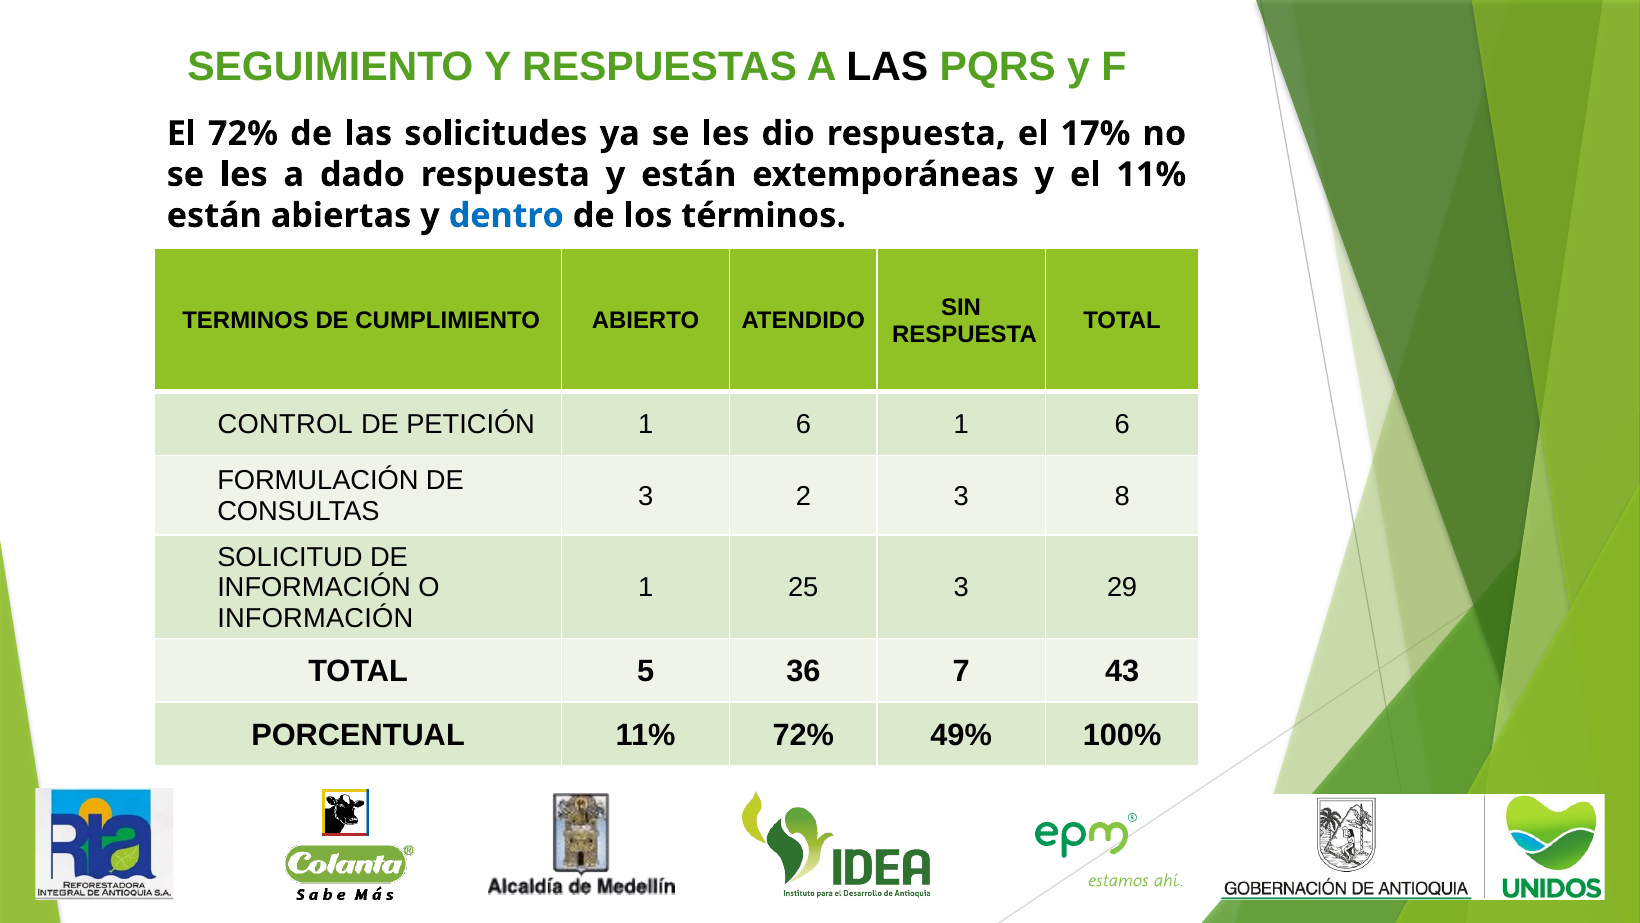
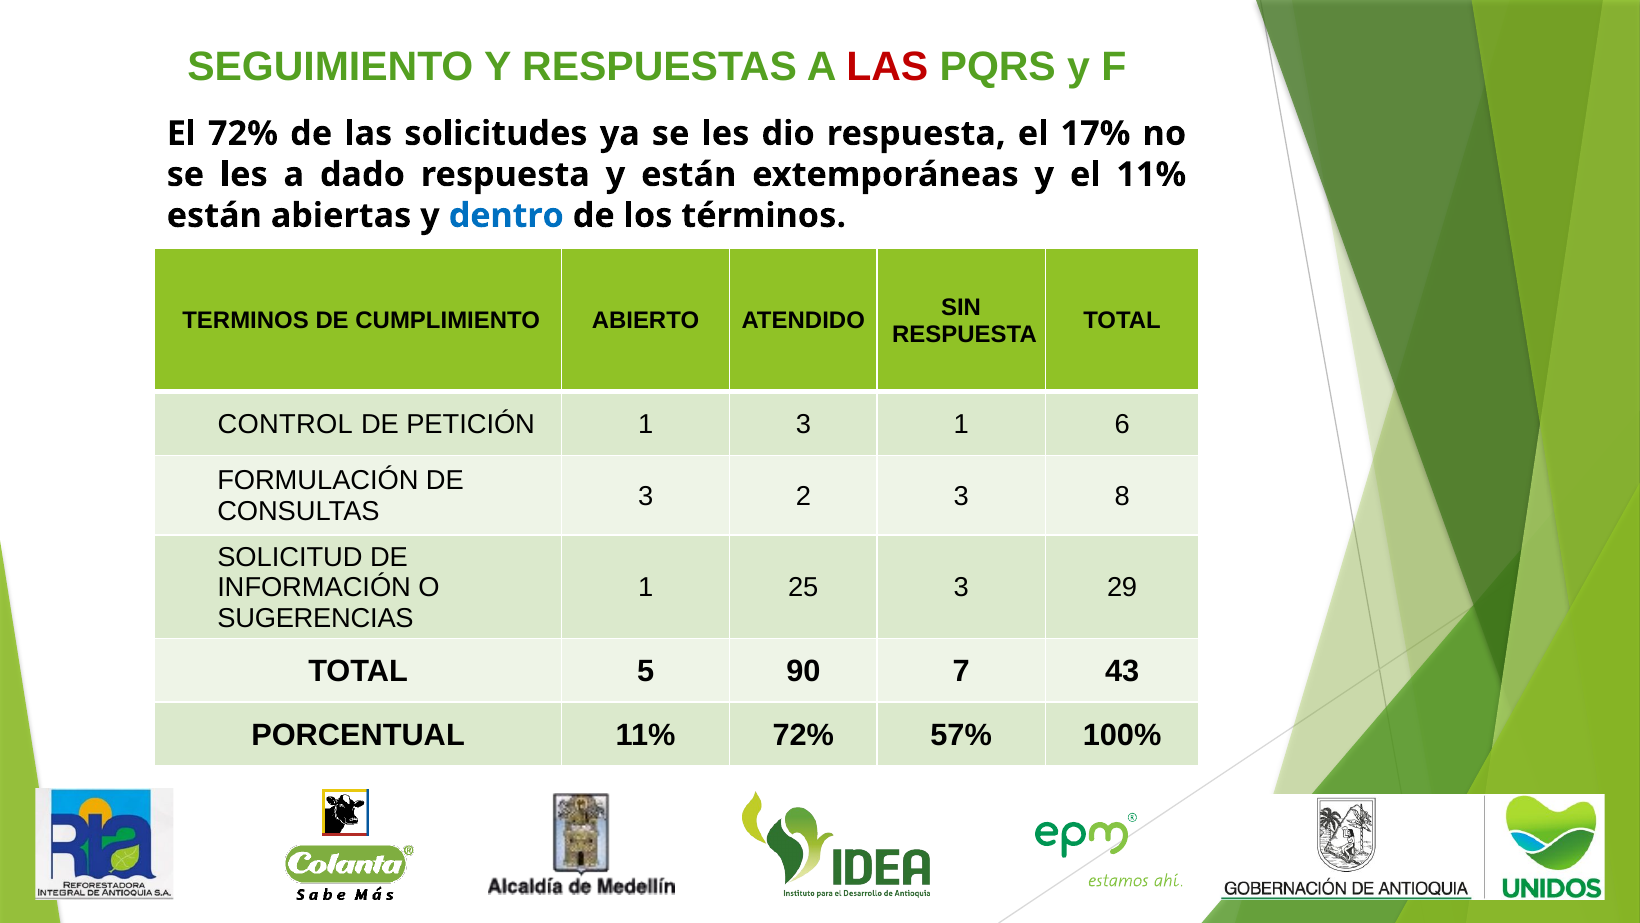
LAS colour: black -> red (887, 67)
PETICIÓN 1 6: 6 -> 3 (803, 424)
INFORMACIÓN: INFORMACIÓN -> SUGERENCIAS (316, 618)
36: 36 -> 90 (803, 671)
49%: 49% -> 57% (961, 735)
